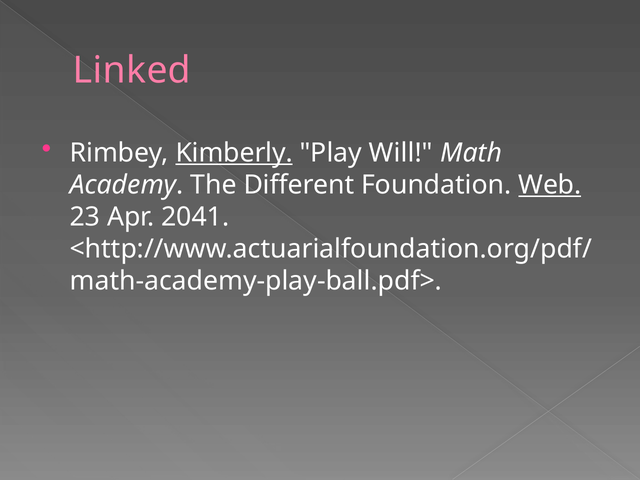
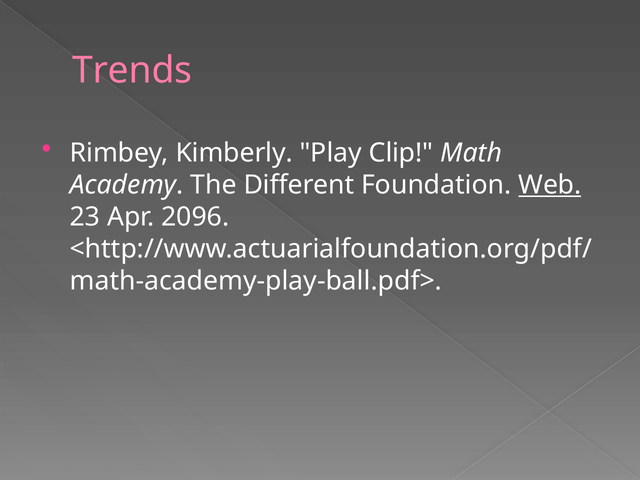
Linked: Linked -> Trends (132, 70)
Kimberly underline: present -> none (234, 153)
Will: Will -> Clip (401, 153)
2041: 2041 -> 2096 (195, 217)
